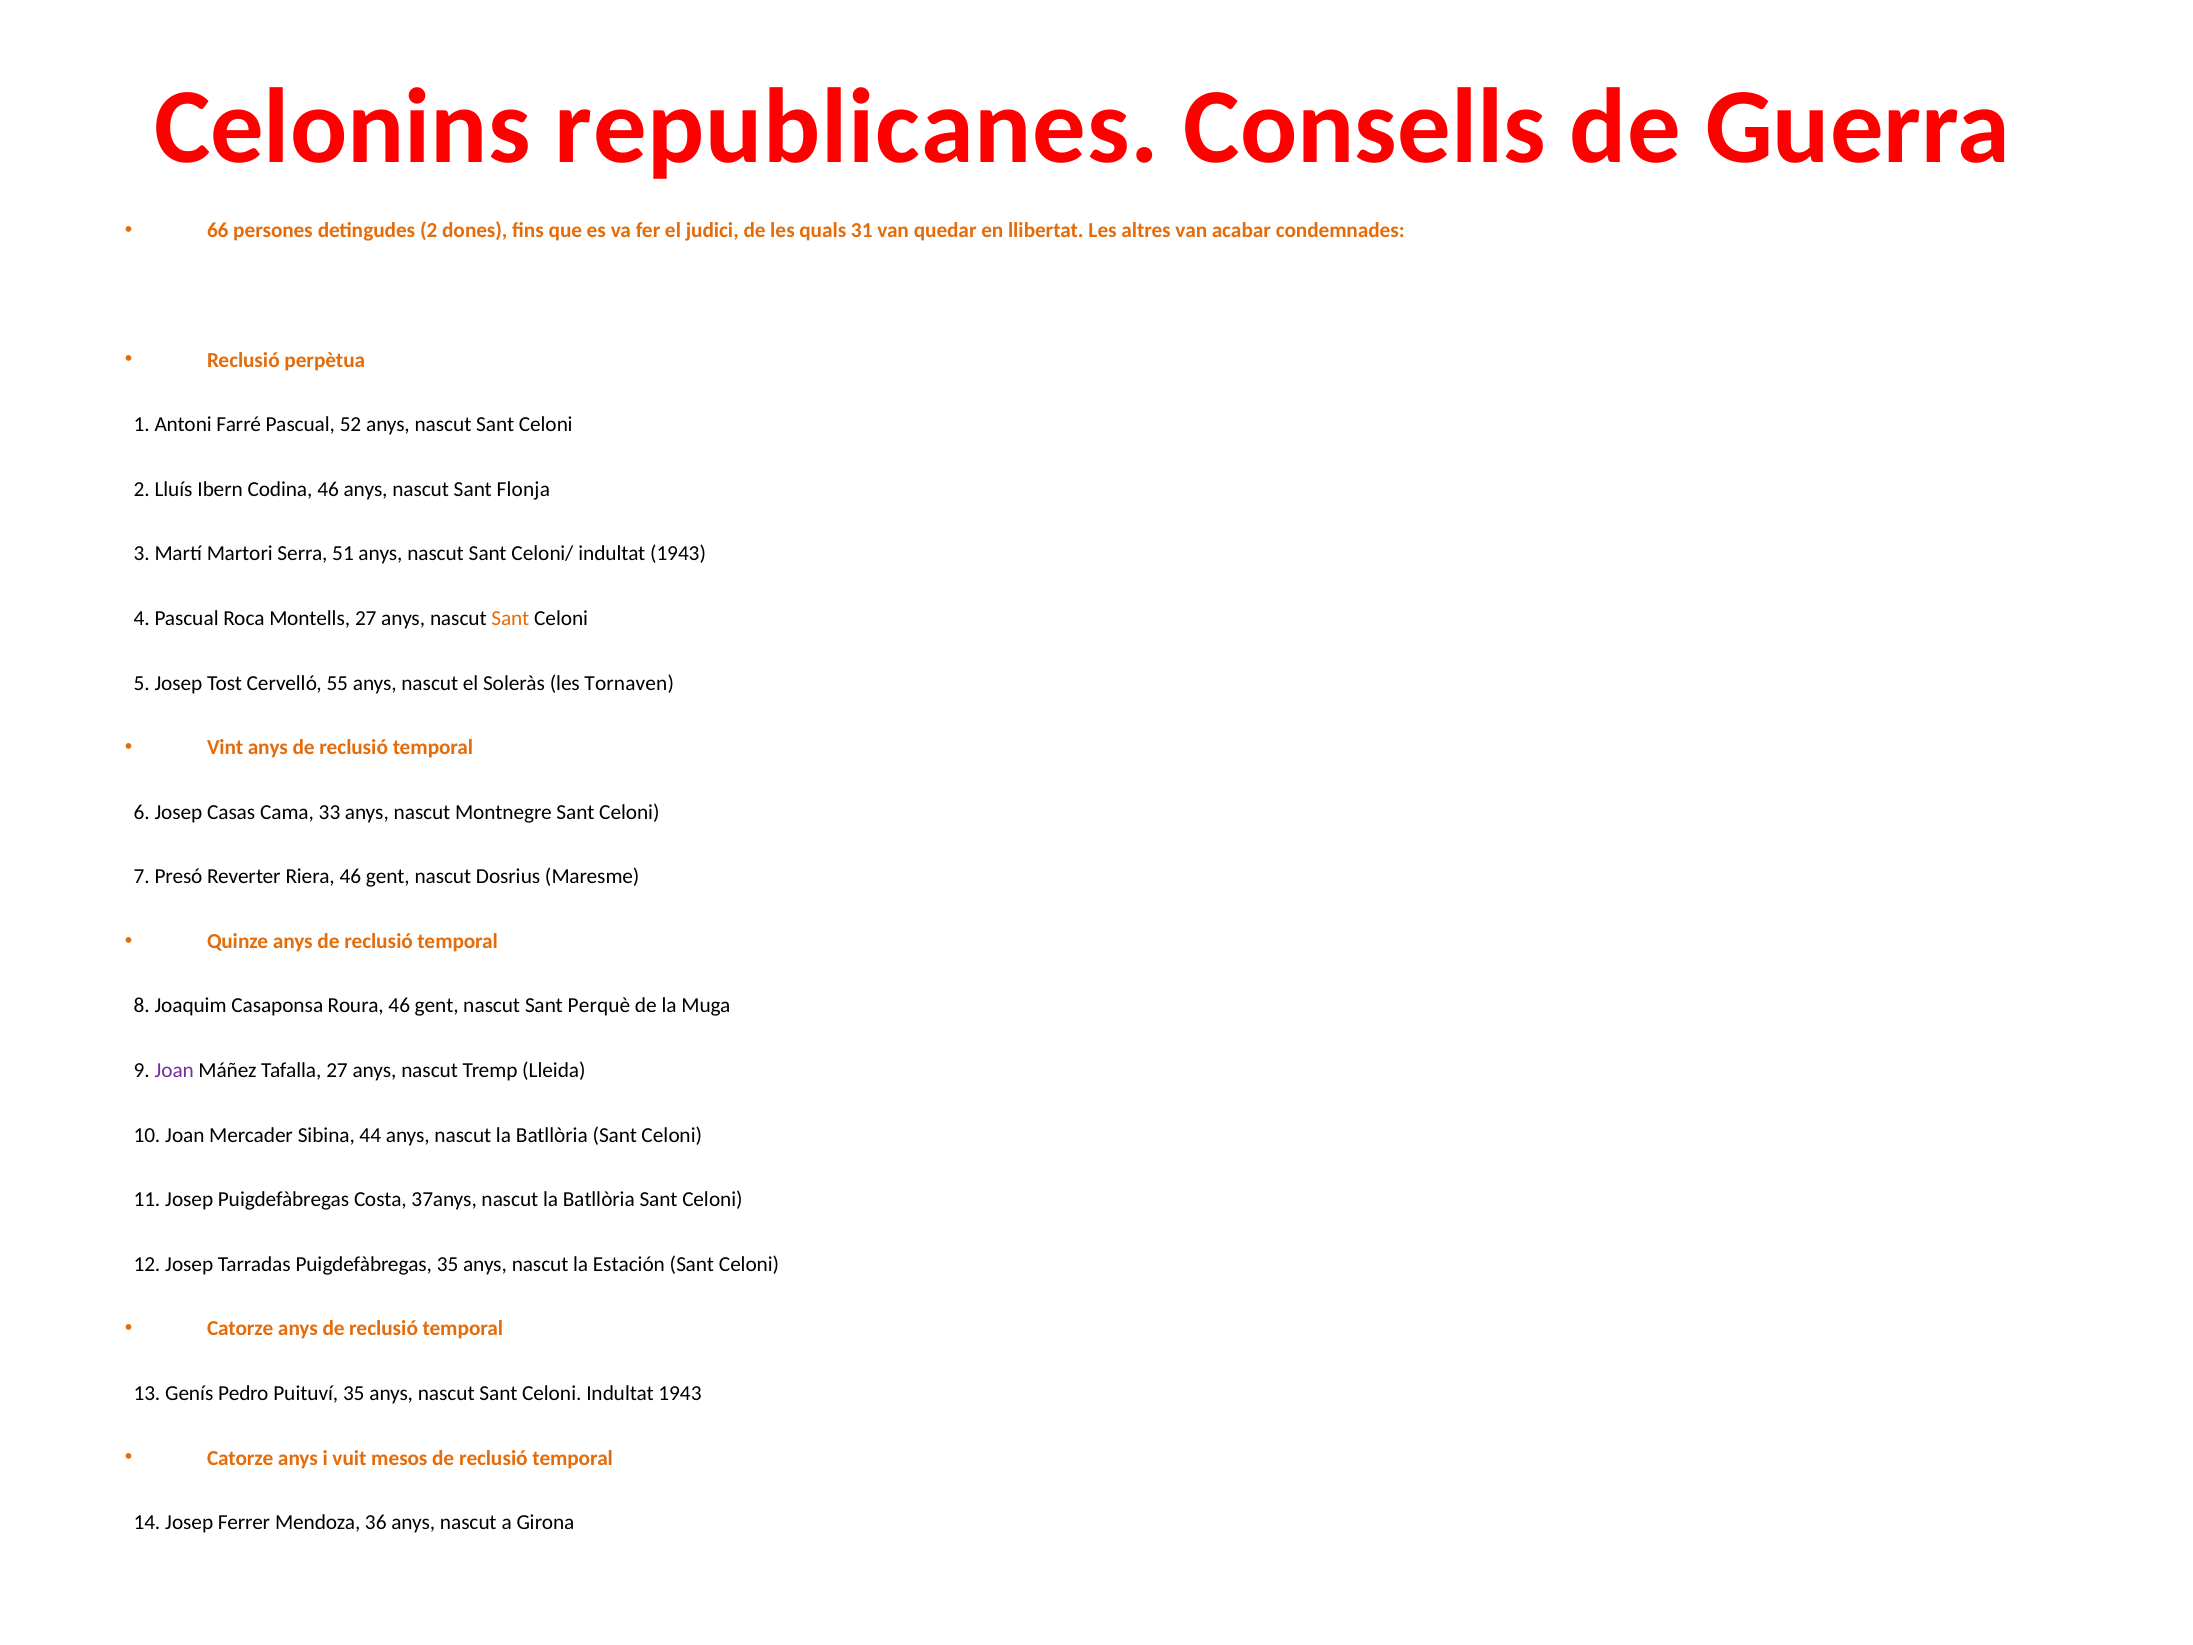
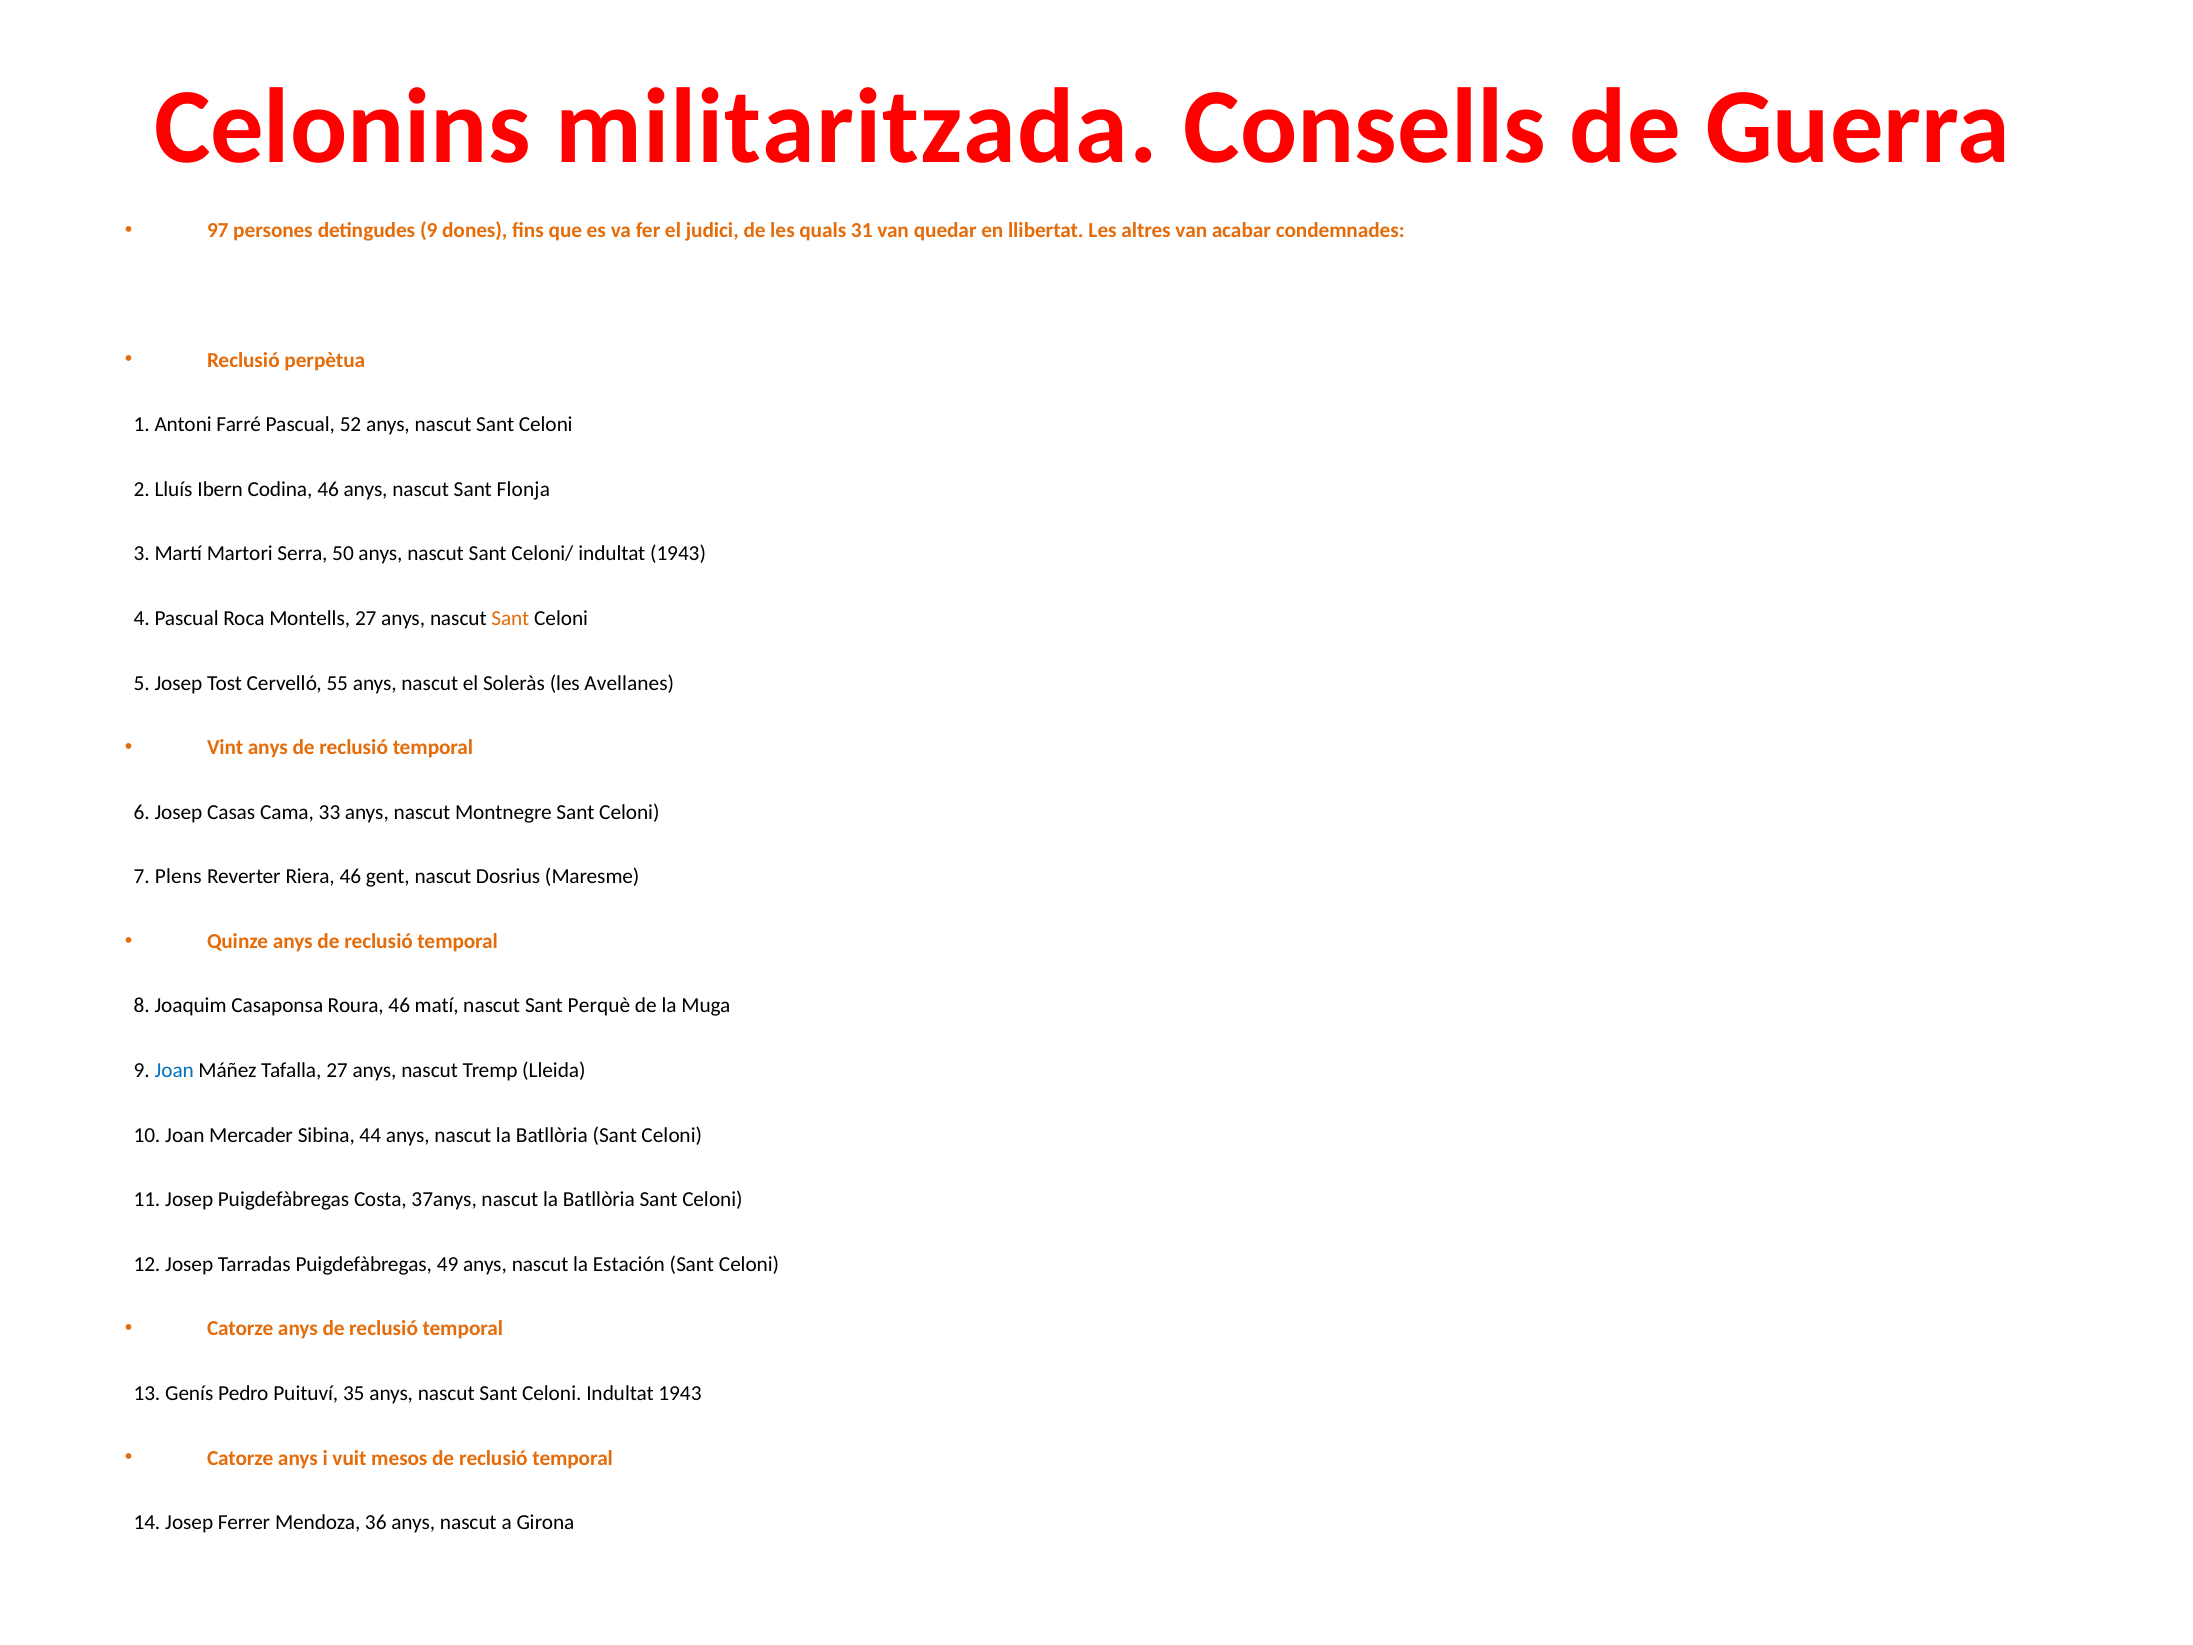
republicanes: republicanes -> militaritzada (857, 127)
66: 66 -> 97 (218, 231)
detingudes 2: 2 -> 9 (429, 231)
51: 51 -> 50 (343, 554)
Tornaven: Tornaven -> Avellanes (629, 683)
Presó: Presó -> Plens (178, 877)
Roura 46 gent: gent -> matí (437, 1006)
Joan colour: purple -> blue (174, 1070)
Puigdefàbregas 35: 35 -> 49 (448, 1264)
